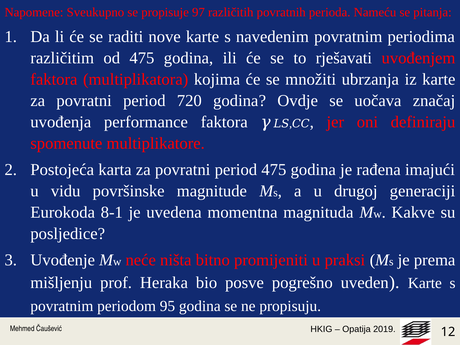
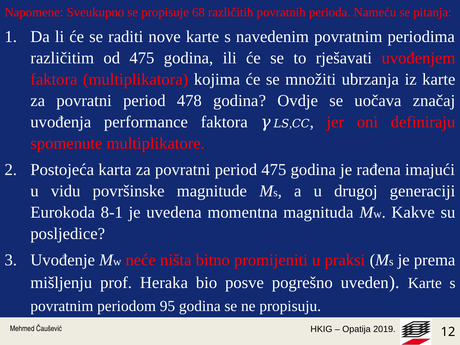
97: 97 -> 68 (198, 12)
720: 720 -> 478 (189, 101)
